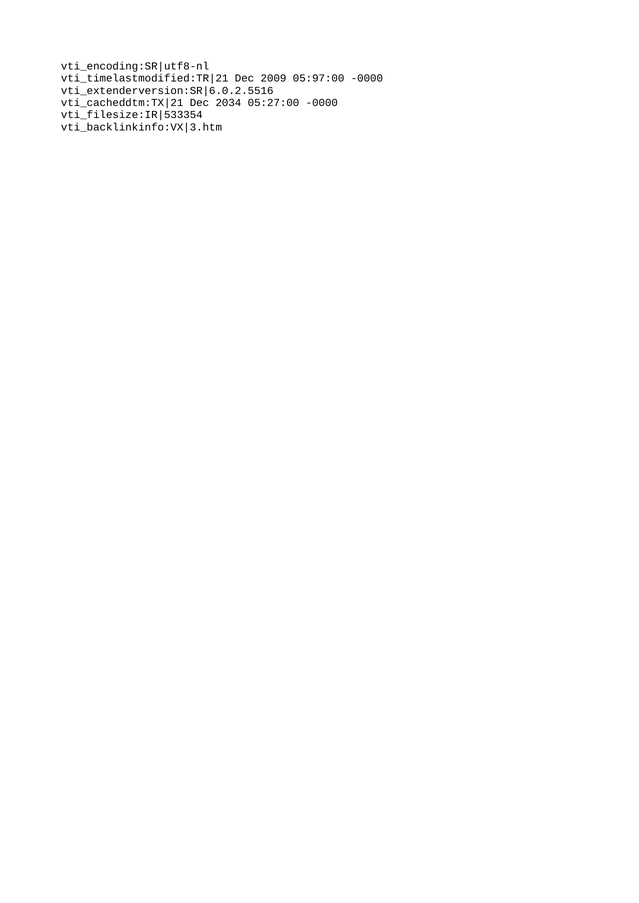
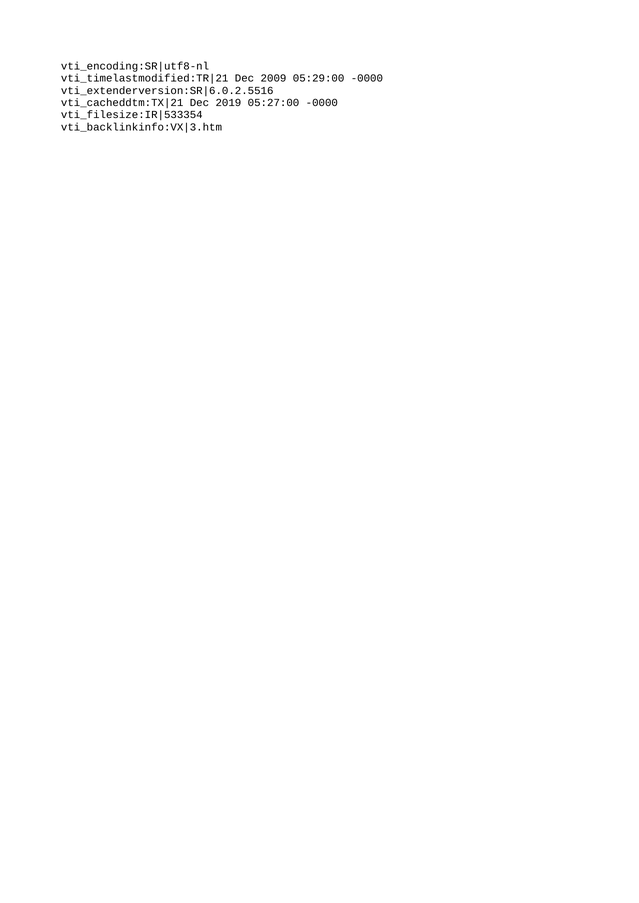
05:97:00: 05:97:00 -> 05:29:00 (319, 78)
2034: 2034 -> 2019 (228, 103)
